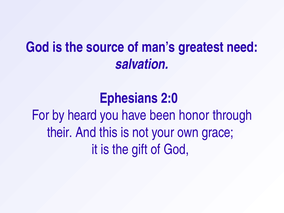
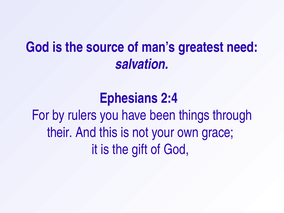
2:0: 2:0 -> 2:4 (169, 98)
heard: heard -> rulers (82, 115)
honor: honor -> things (194, 115)
